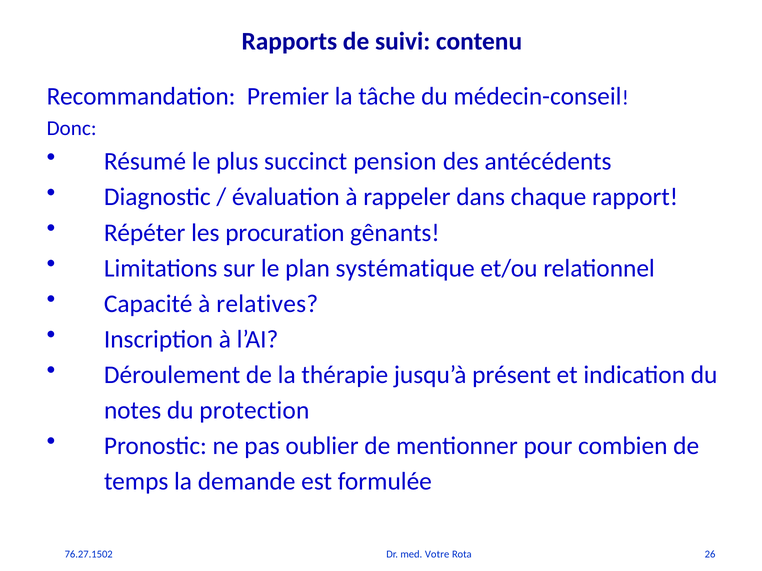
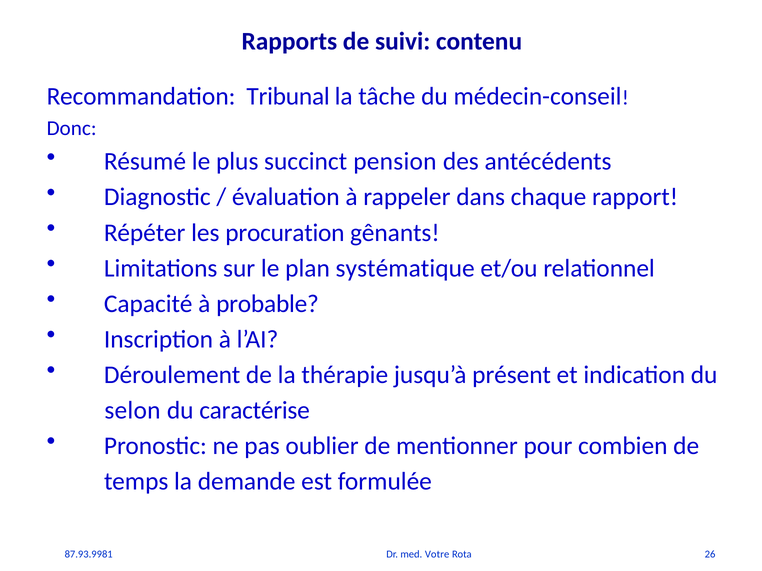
Premier: Premier -> Tribunal (288, 97)
relatives: relatives -> probable (267, 304)
notes: notes -> selon (132, 411)
protection: protection -> caractérise (255, 411)
76.27.1502: 76.27.1502 -> 87.93.9981 (89, 555)
